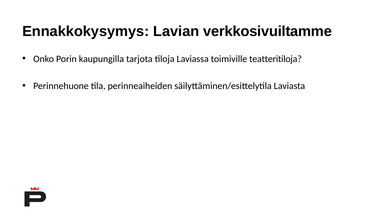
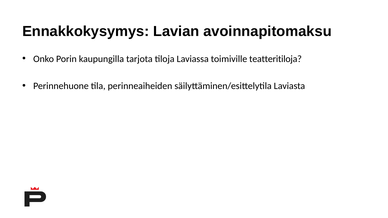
verkkosivuiltamme: verkkosivuiltamme -> avoinnapitomaksu (267, 31)
